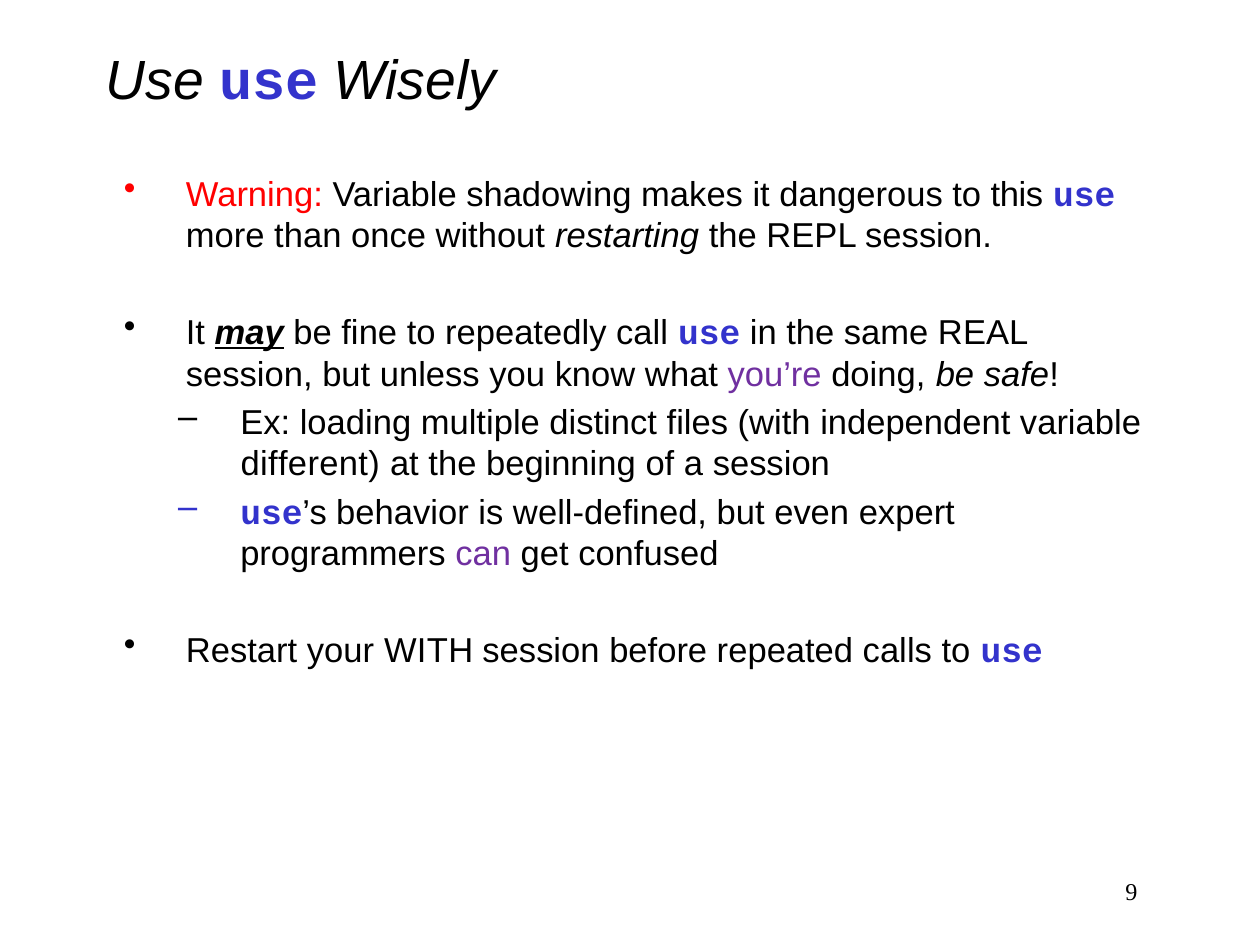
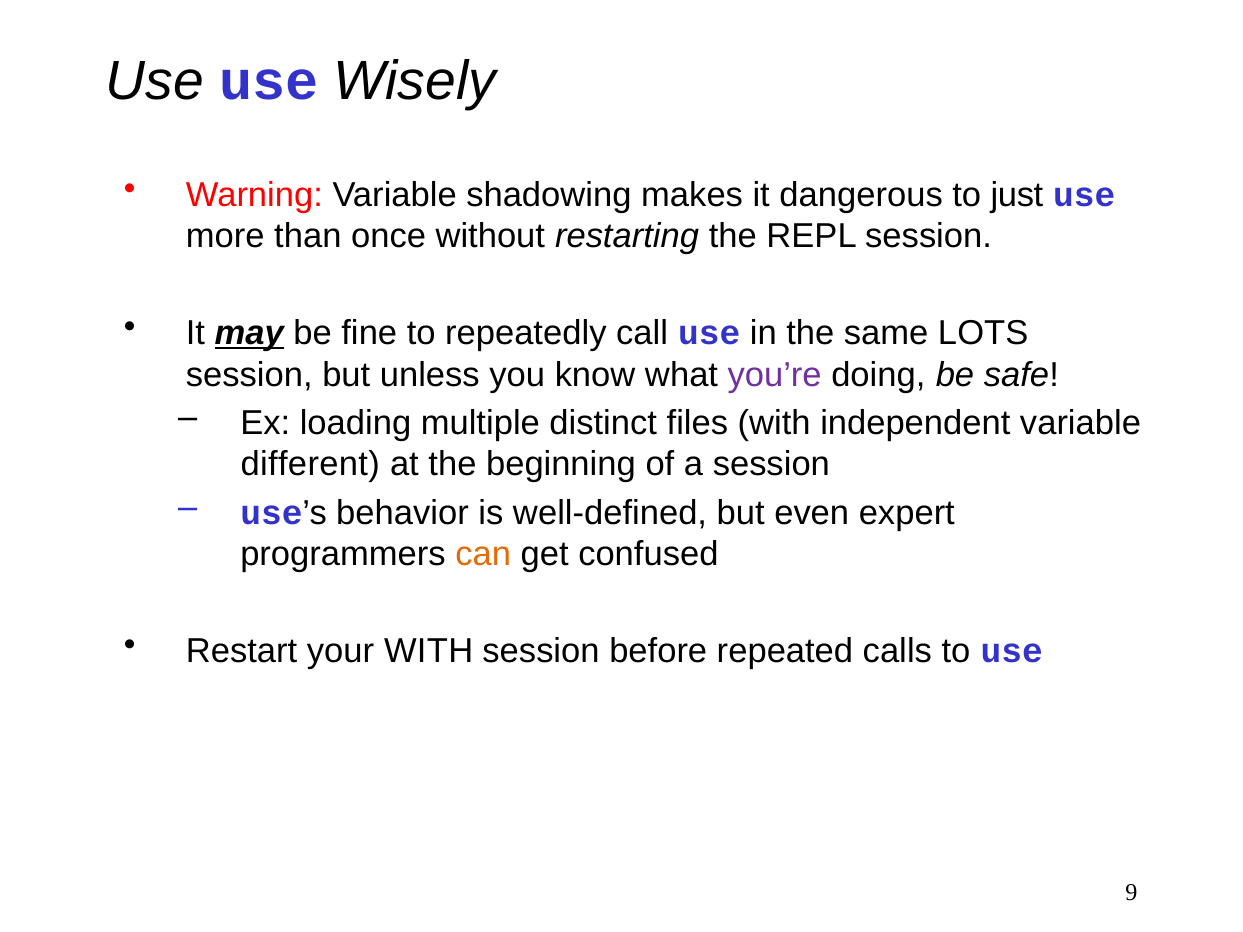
this: this -> just (1017, 195)
REAL: REAL -> LOTS (983, 333)
can colour: purple -> orange (483, 554)
